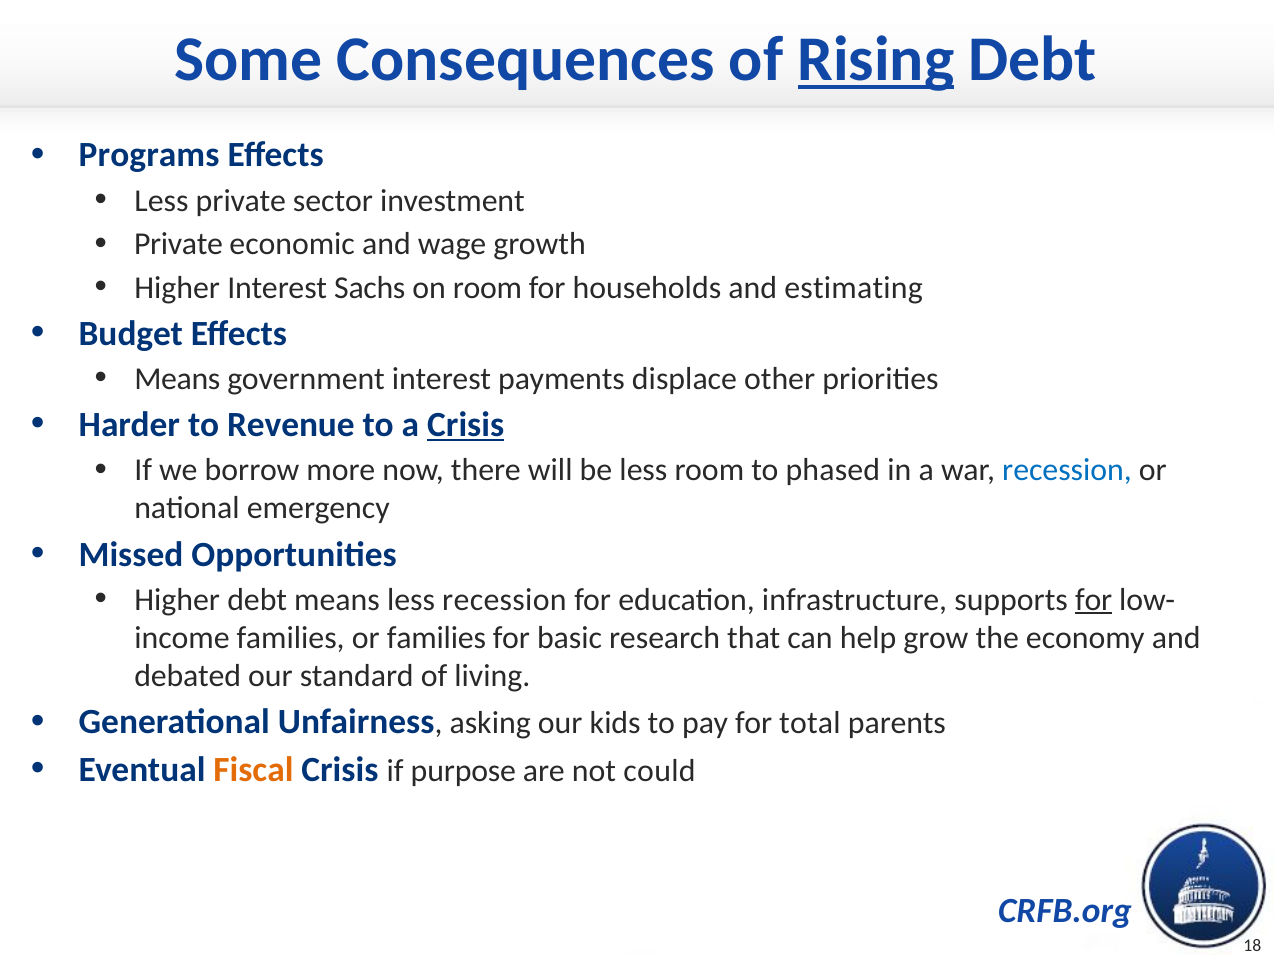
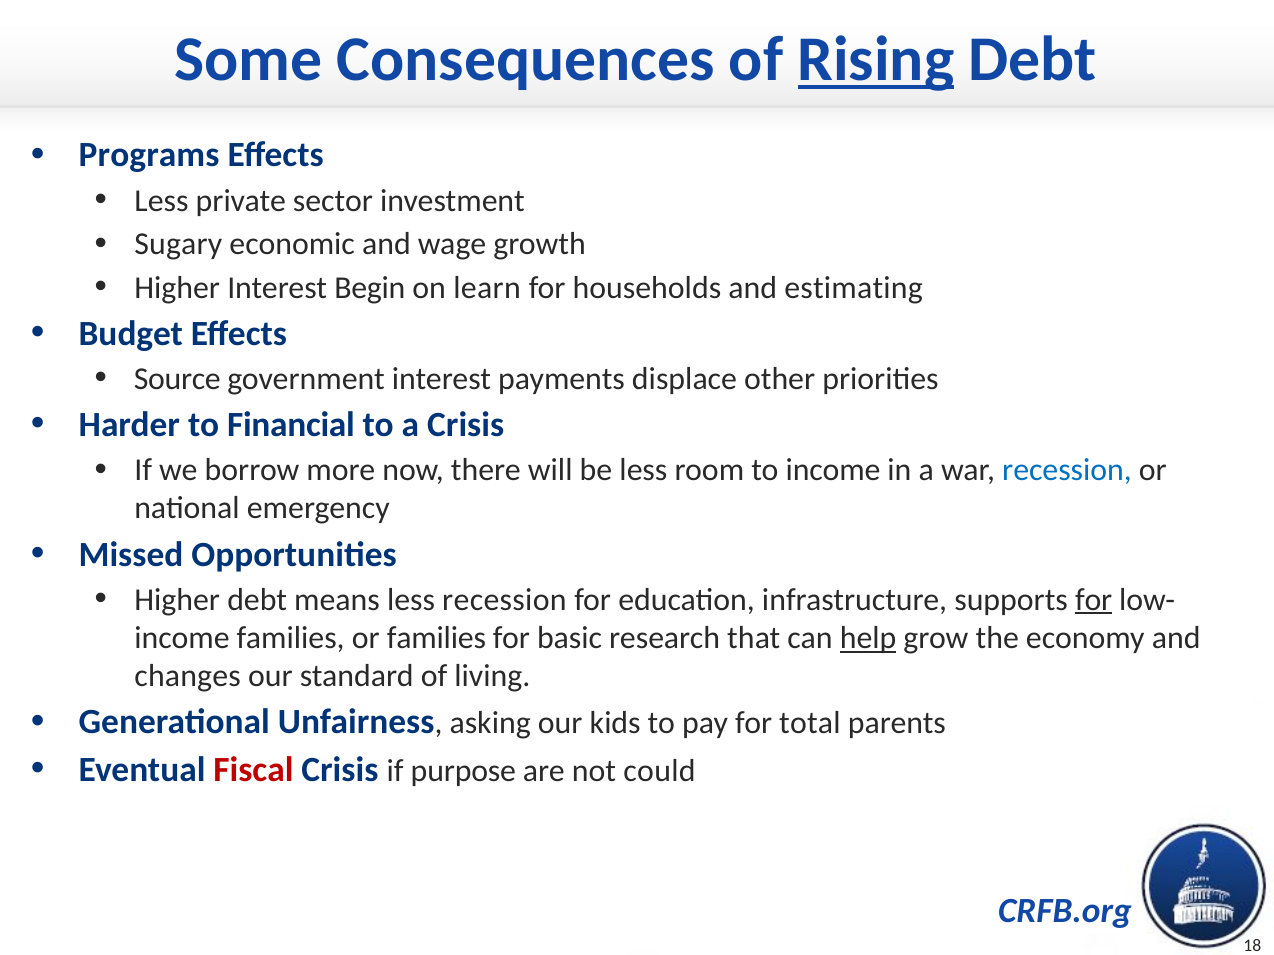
Private: Private -> Sugary (178, 244)
Sachs: Sachs -> Begin (370, 288)
on room: room -> learn (487, 288)
Means: Means -> Source (177, 379)
Revenue: Revenue -> Financial (291, 425)
Crisis underline: present -> none (466, 425)
to phased: phased -> income (833, 471)
help underline: none -> present (868, 638)
debated: debated -> changes (188, 676)
Fiscal colour: orange -> red (253, 770)
